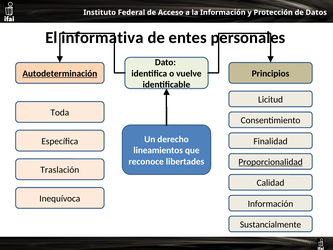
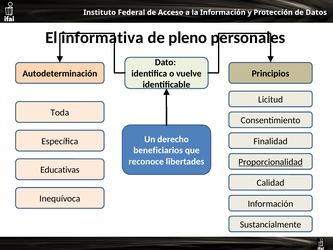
entes: entes -> pleno (188, 38)
Autodeterminación underline: present -> none (60, 73)
lineamientos: lineamientos -> beneficiarios (158, 150)
Traslación: Traslación -> Educativas (60, 170)
